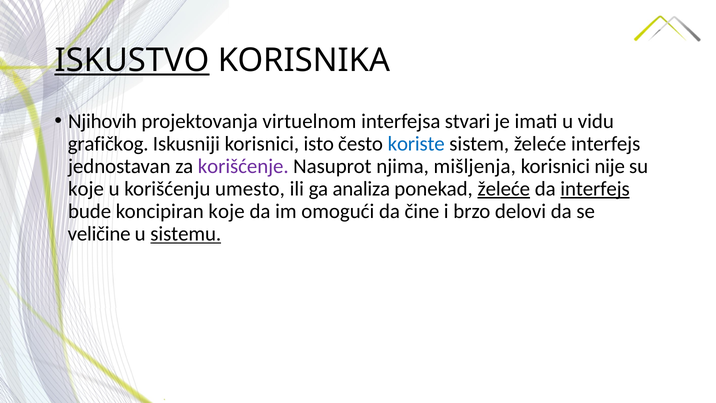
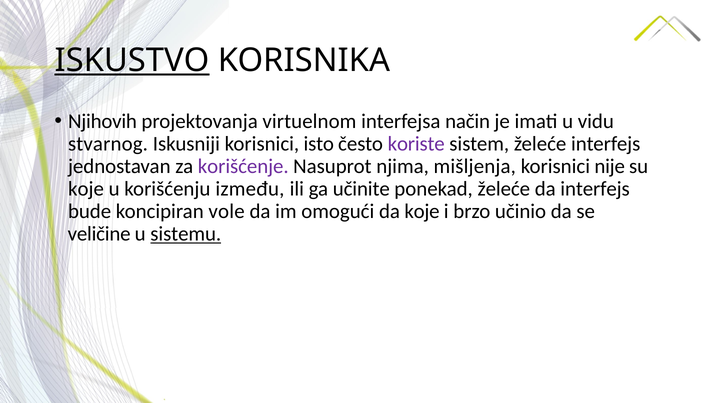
stvari: stvari -> način (468, 121)
grafičkog: grafičkog -> stvarnog (108, 144)
koriste colour: blue -> purple (416, 144)
umesto: umesto -> između (250, 189)
analiza: analiza -> učinite (361, 189)
želeće underline: present -> none (504, 189)
interfejs underline: present -> none (595, 189)
koncipiran koje: koje -> vole (227, 211)
da čine: čine -> koje (422, 211)
delovi: delovi -> učinio (521, 211)
